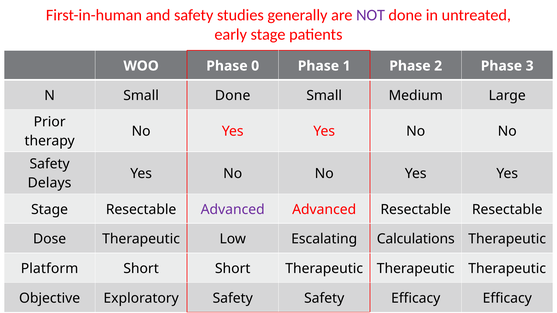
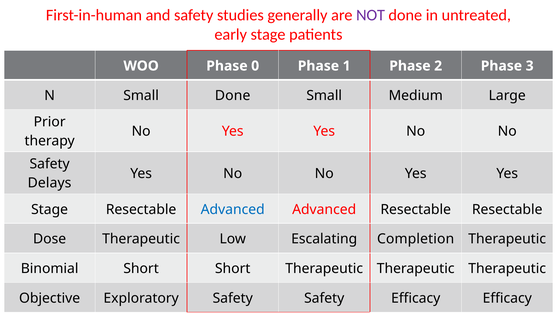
Advanced colour: purple -> blue (233, 210)
Calculations: Calculations -> Completion (416, 239)
Platform: Platform -> Binomial (50, 269)
